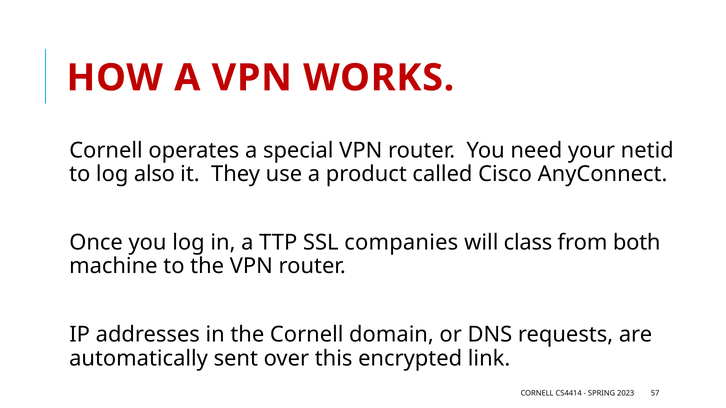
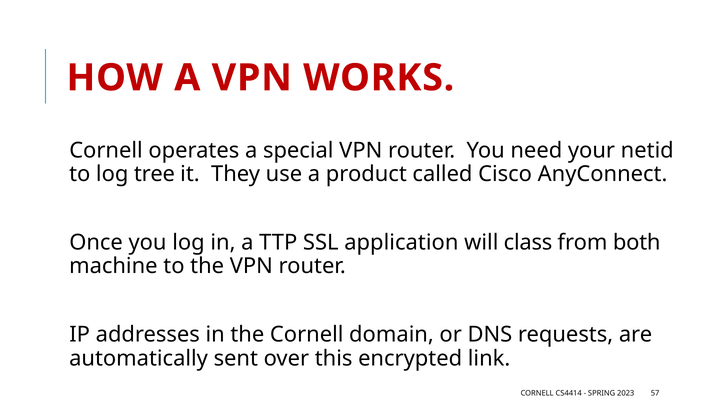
also: also -> tree (154, 174)
companies: companies -> application (401, 243)
